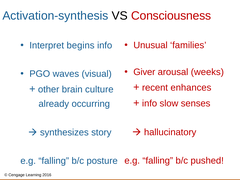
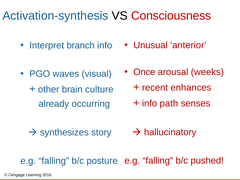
families: families -> anterior (188, 45)
begins: begins -> branch (81, 45)
Giver: Giver -> Once (144, 72)
slow: slow -> path (169, 103)
